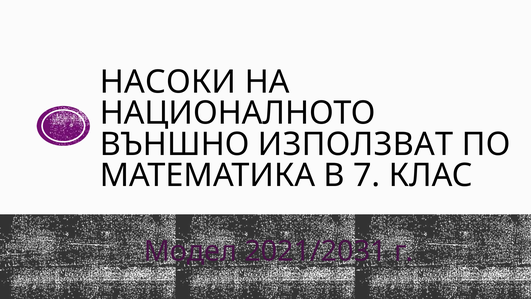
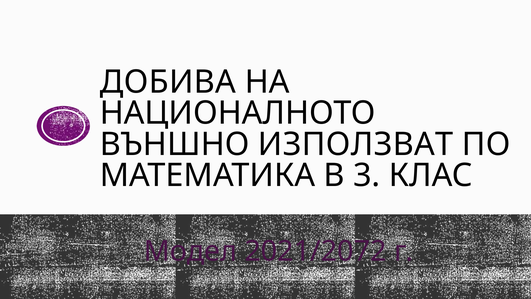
НАСОКИ: НАСОКИ -> ДОБИВА (168, 82)
7: 7 -> 3 (367, 175)
2021/2031: 2021/2031 -> 2021/2072 (316, 251)
